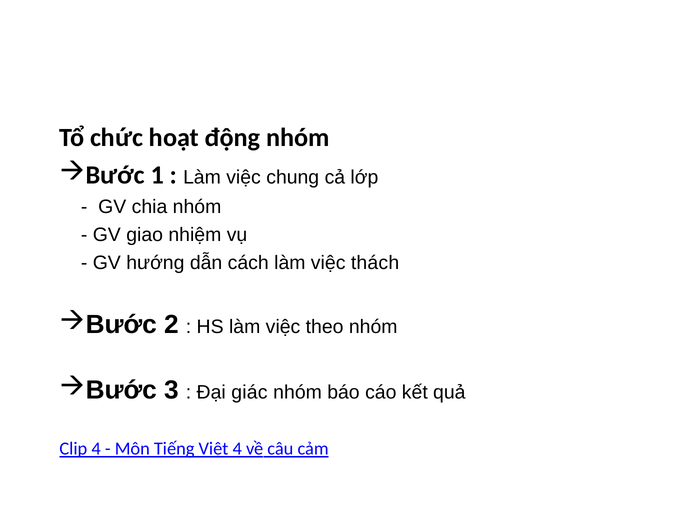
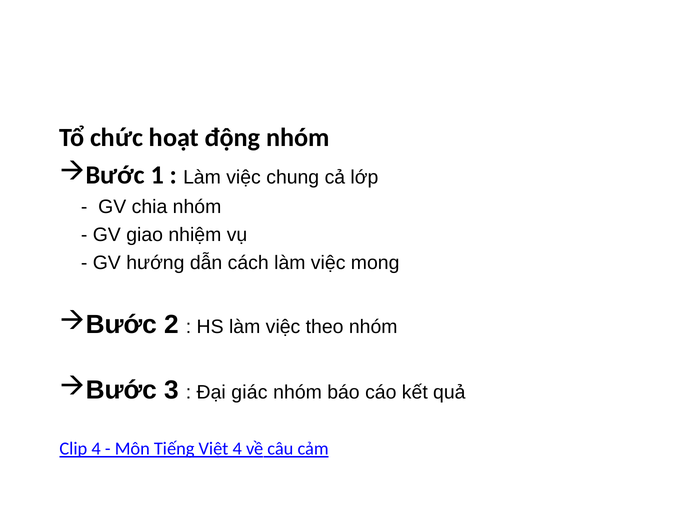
thách: thách -> mong (375, 263)
